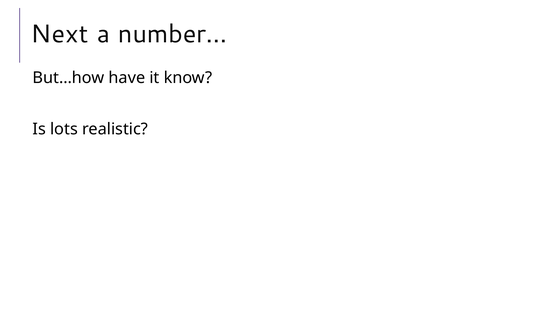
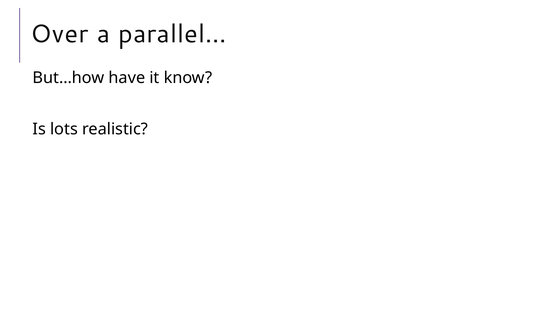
Next: Next -> Over (60, 34)
number…: number… -> parallel… (173, 34)
